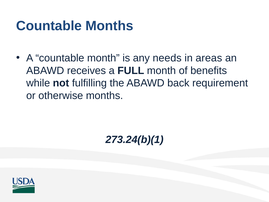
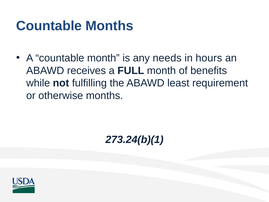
areas: areas -> hours (209, 58)
back: back -> least (178, 83)
